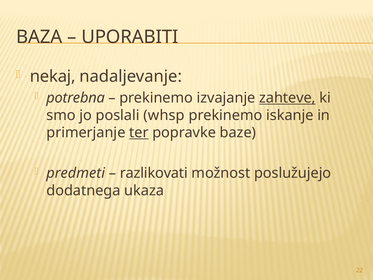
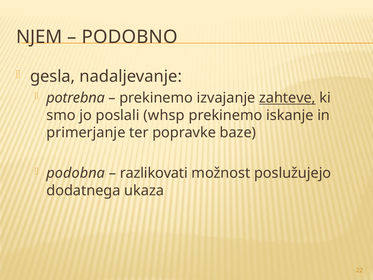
BAZA: BAZA -> NJEM (39, 37)
UPORABITI: UPORABITI -> PODOBNO (130, 37)
nekaj: nekaj -> gesla (53, 76)
ter underline: present -> none (139, 132)
predmeti: predmeti -> podobna (76, 173)
